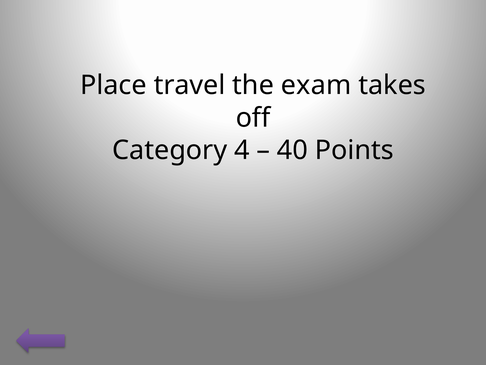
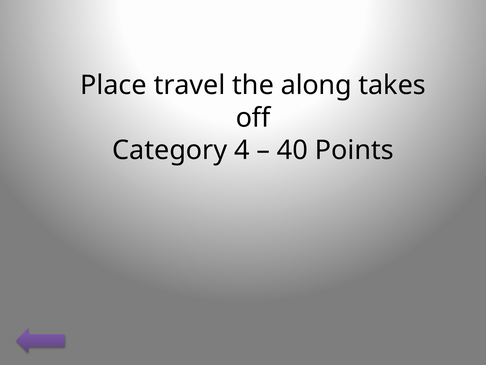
exam: exam -> along (316, 85)
